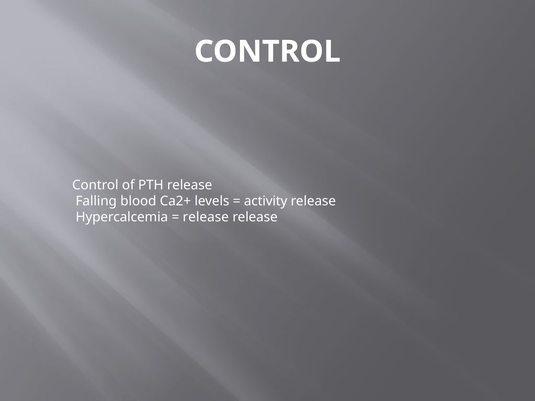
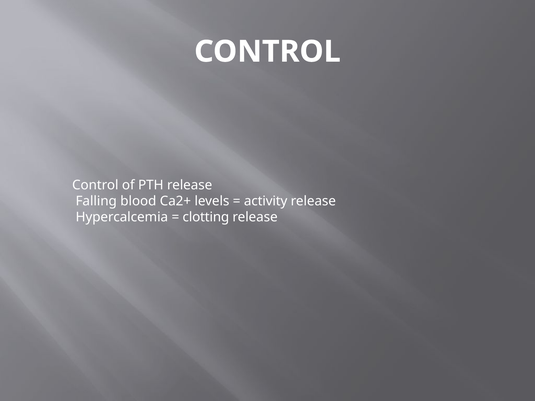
release: release -> clotting (206, 217)
